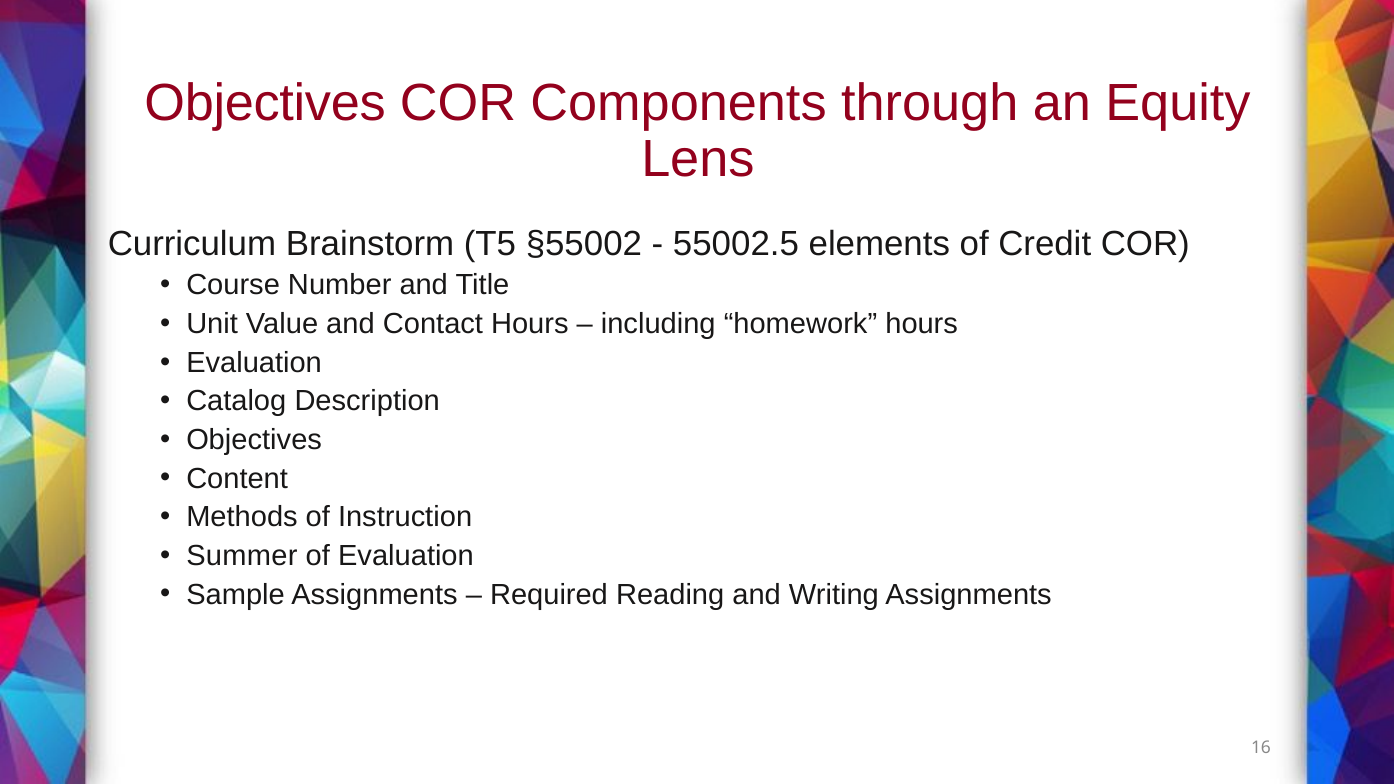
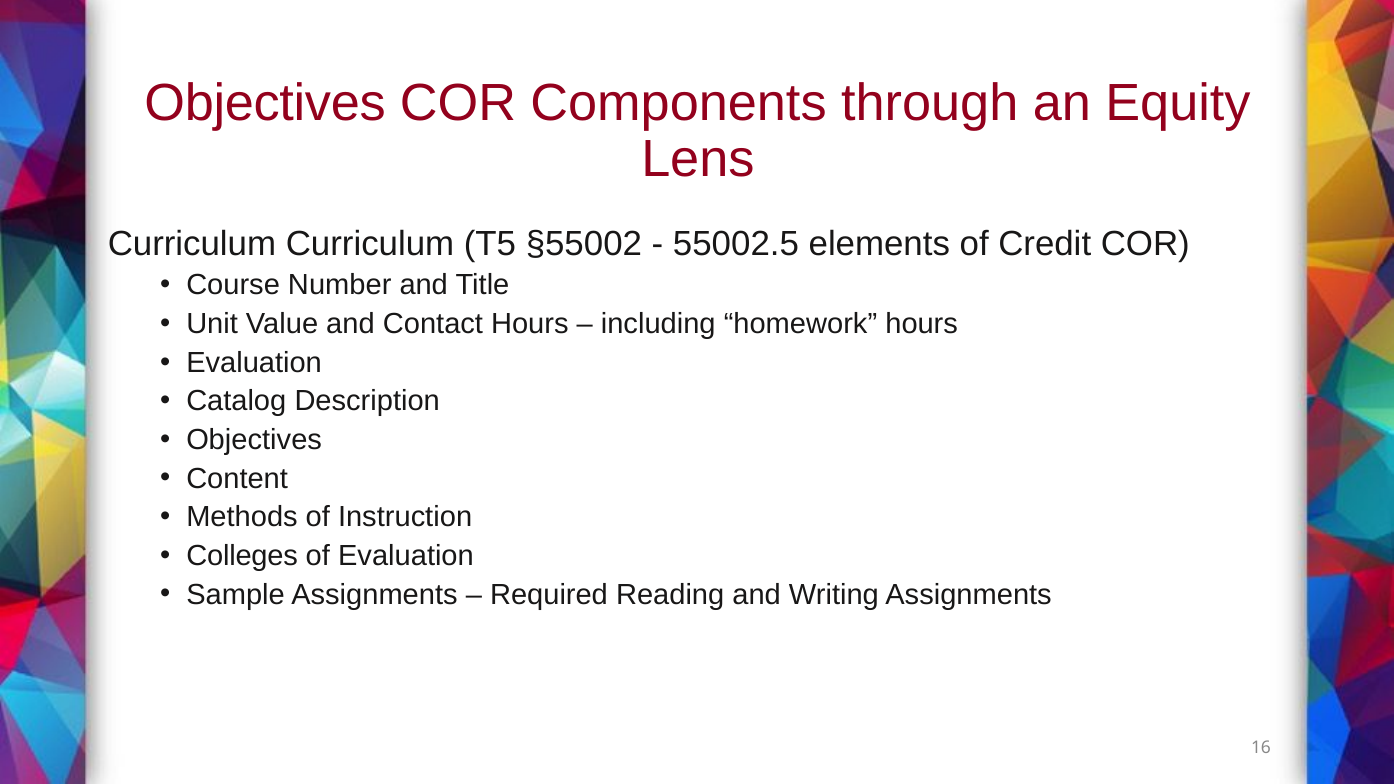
Curriculum Brainstorm: Brainstorm -> Curriculum (370, 244)
Summer: Summer -> Colleges (242, 556)
